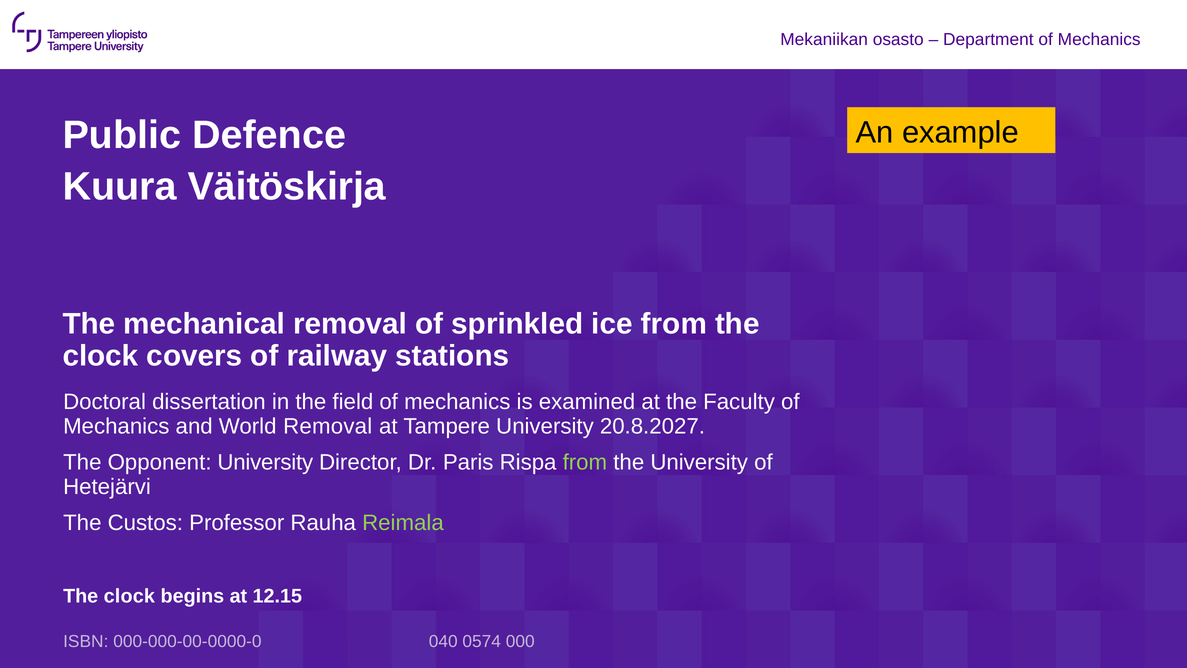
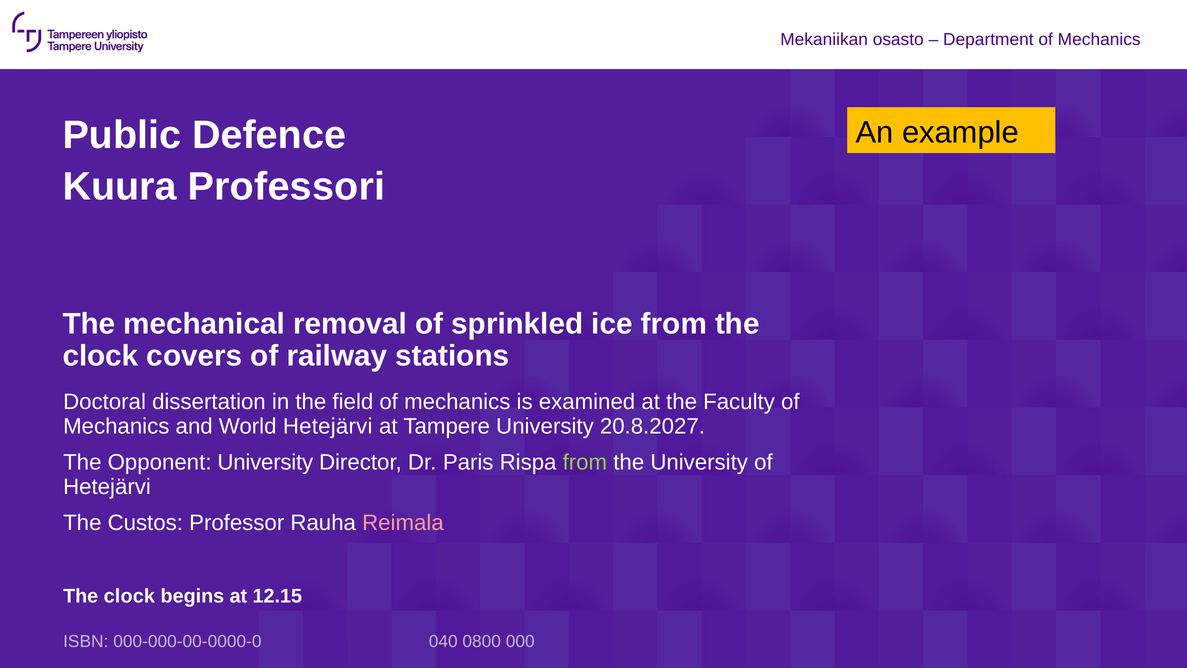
Väitöskirja: Väitöskirja -> Professori (287, 187)
World Removal: Removal -> Hetejärvi (328, 426)
Reimala colour: light green -> pink (403, 523)
0574: 0574 -> 0800 (482, 641)
